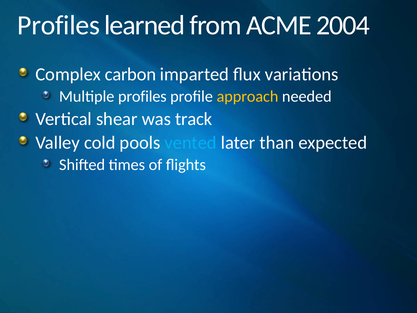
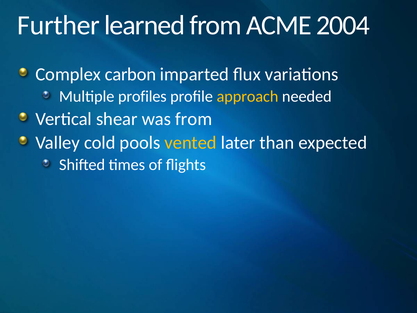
Profiles: Profiles -> Further (59, 25)
was track: track -> from (194, 119)
vented colour: light blue -> yellow (191, 143)
